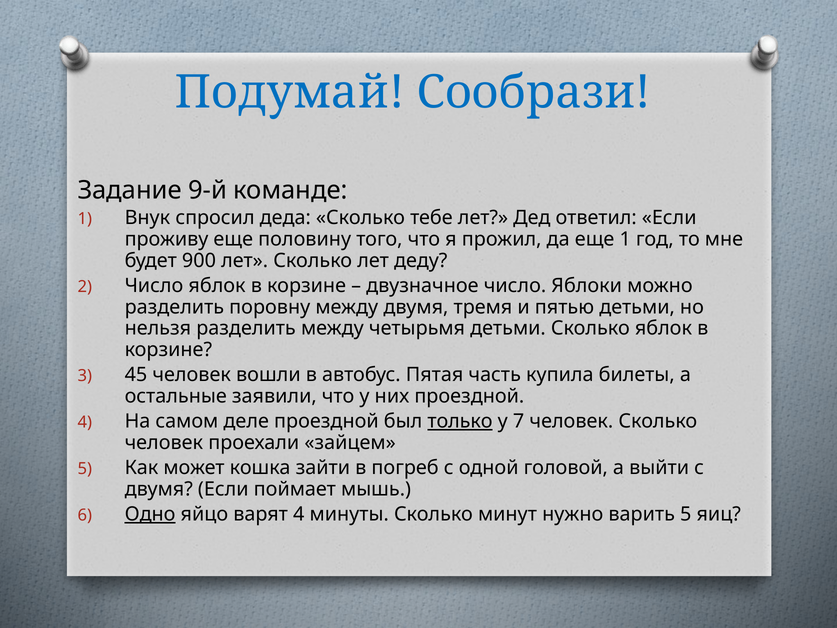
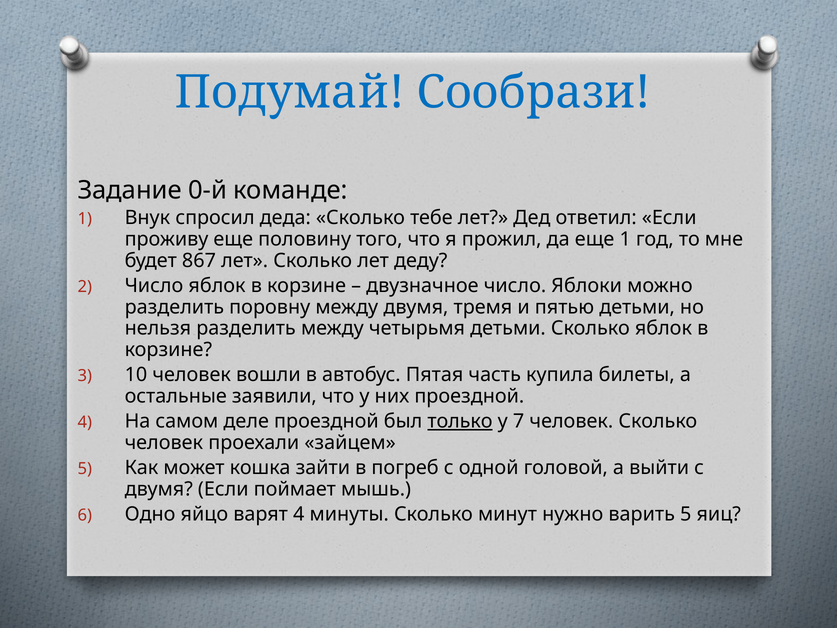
9-й: 9-й -> 0-й (208, 190)
900: 900 -> 867 (199, 260)
45: 45 -> 10 (136, 375)
Одно underline: present -> none (150, 514)
